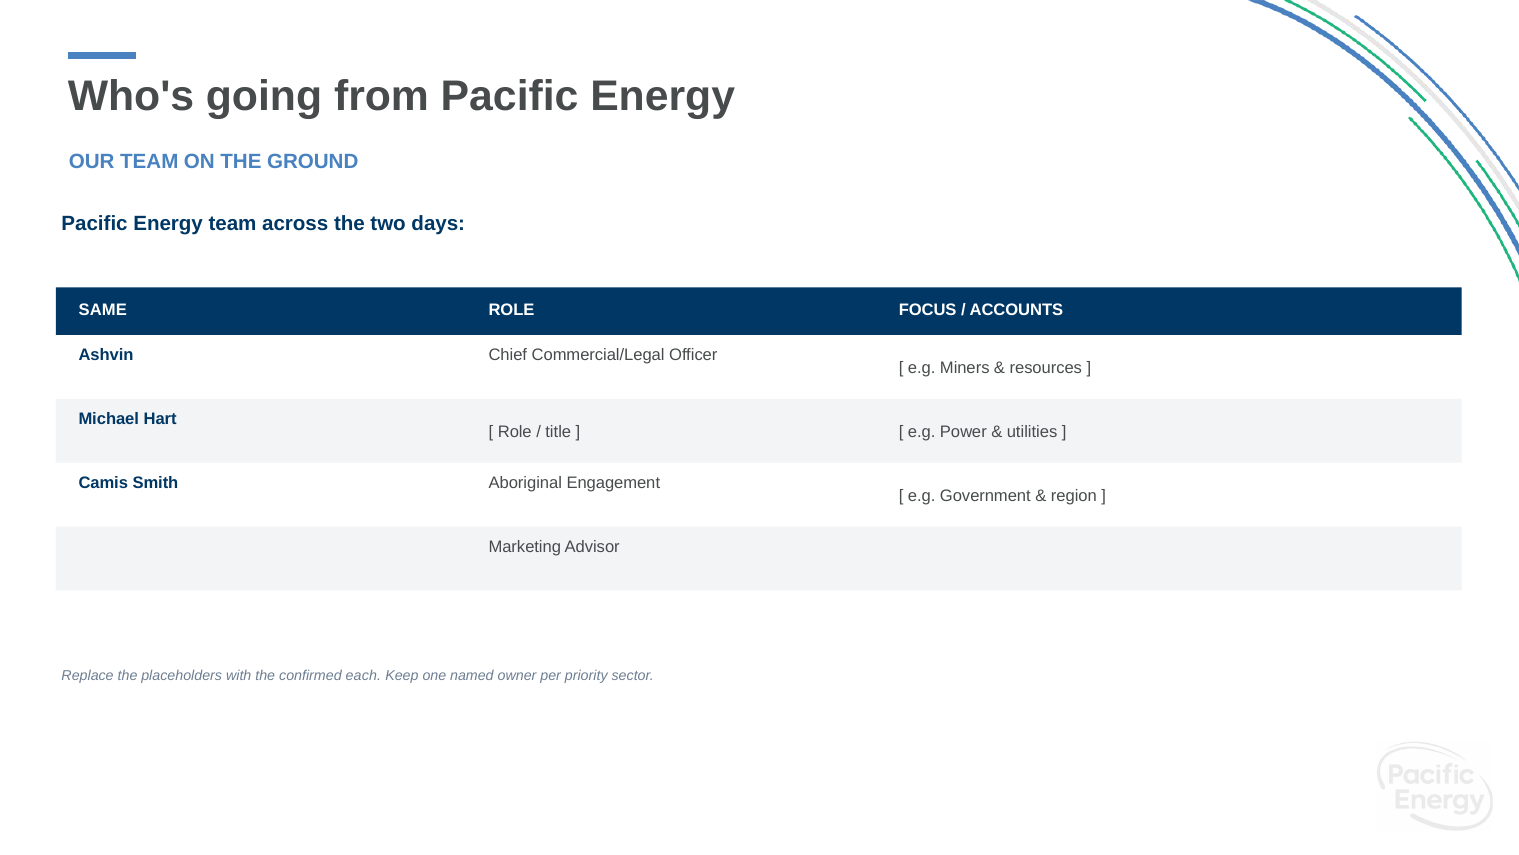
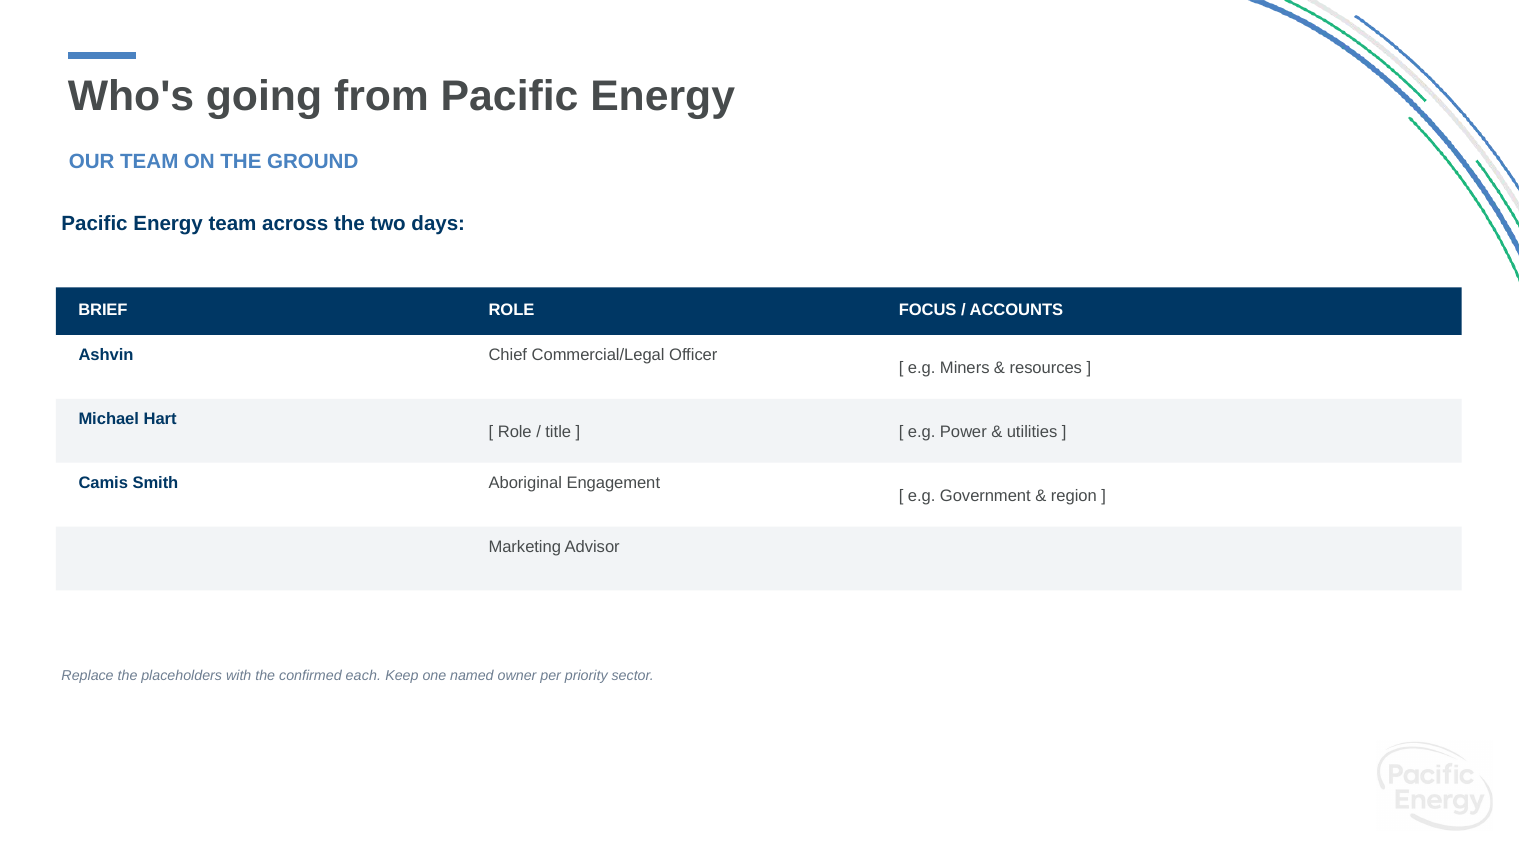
SAME: SAME -> BRIEF (103, 310)
